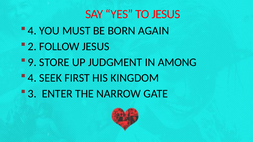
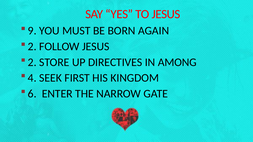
4: 4 -> 9 (32, 31)
9: 9 -> 2 (32, 62)
JUDGMENT: JUDGMENT -> DIRECTIVES (115, 62)
3: 3 -> 6 (32, 94)
